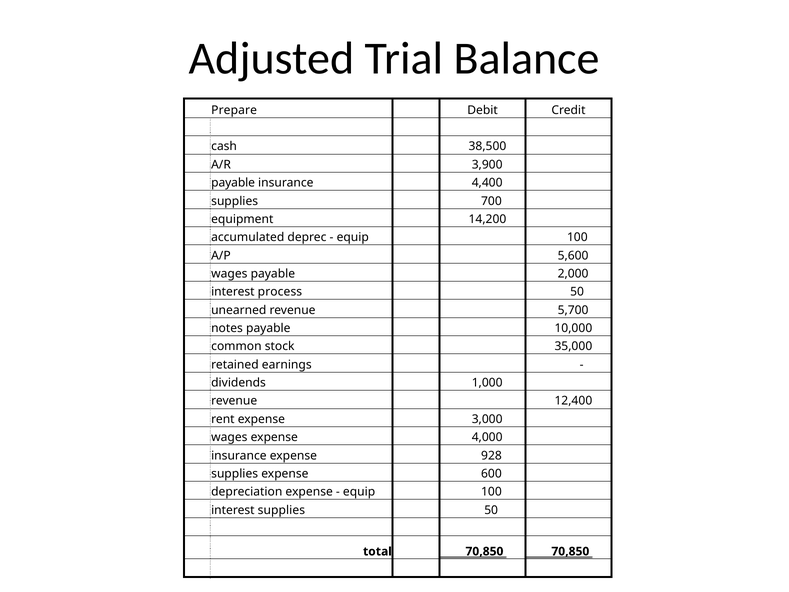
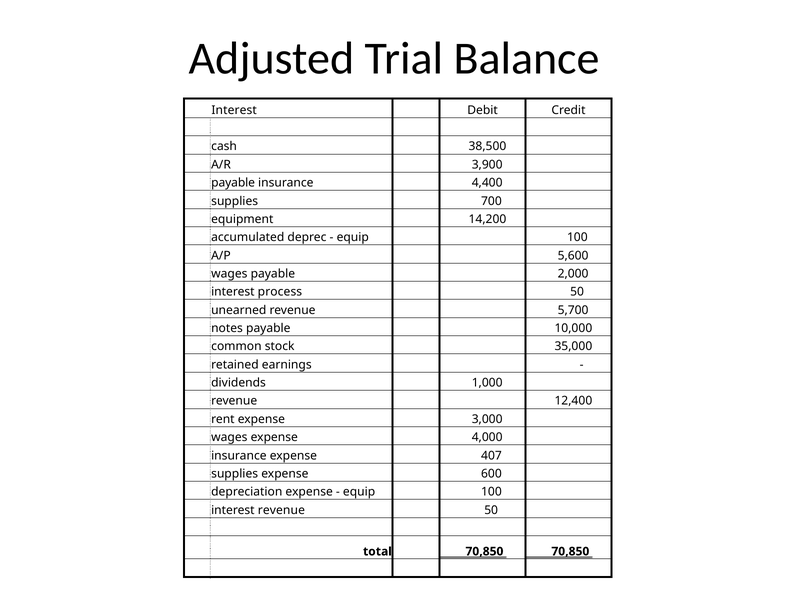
Prepare: Prepare -> Interest (234, 110)
928: 928 -> 407 (491, 455)
interest supplies: supplies -> revenue (281, 510)
